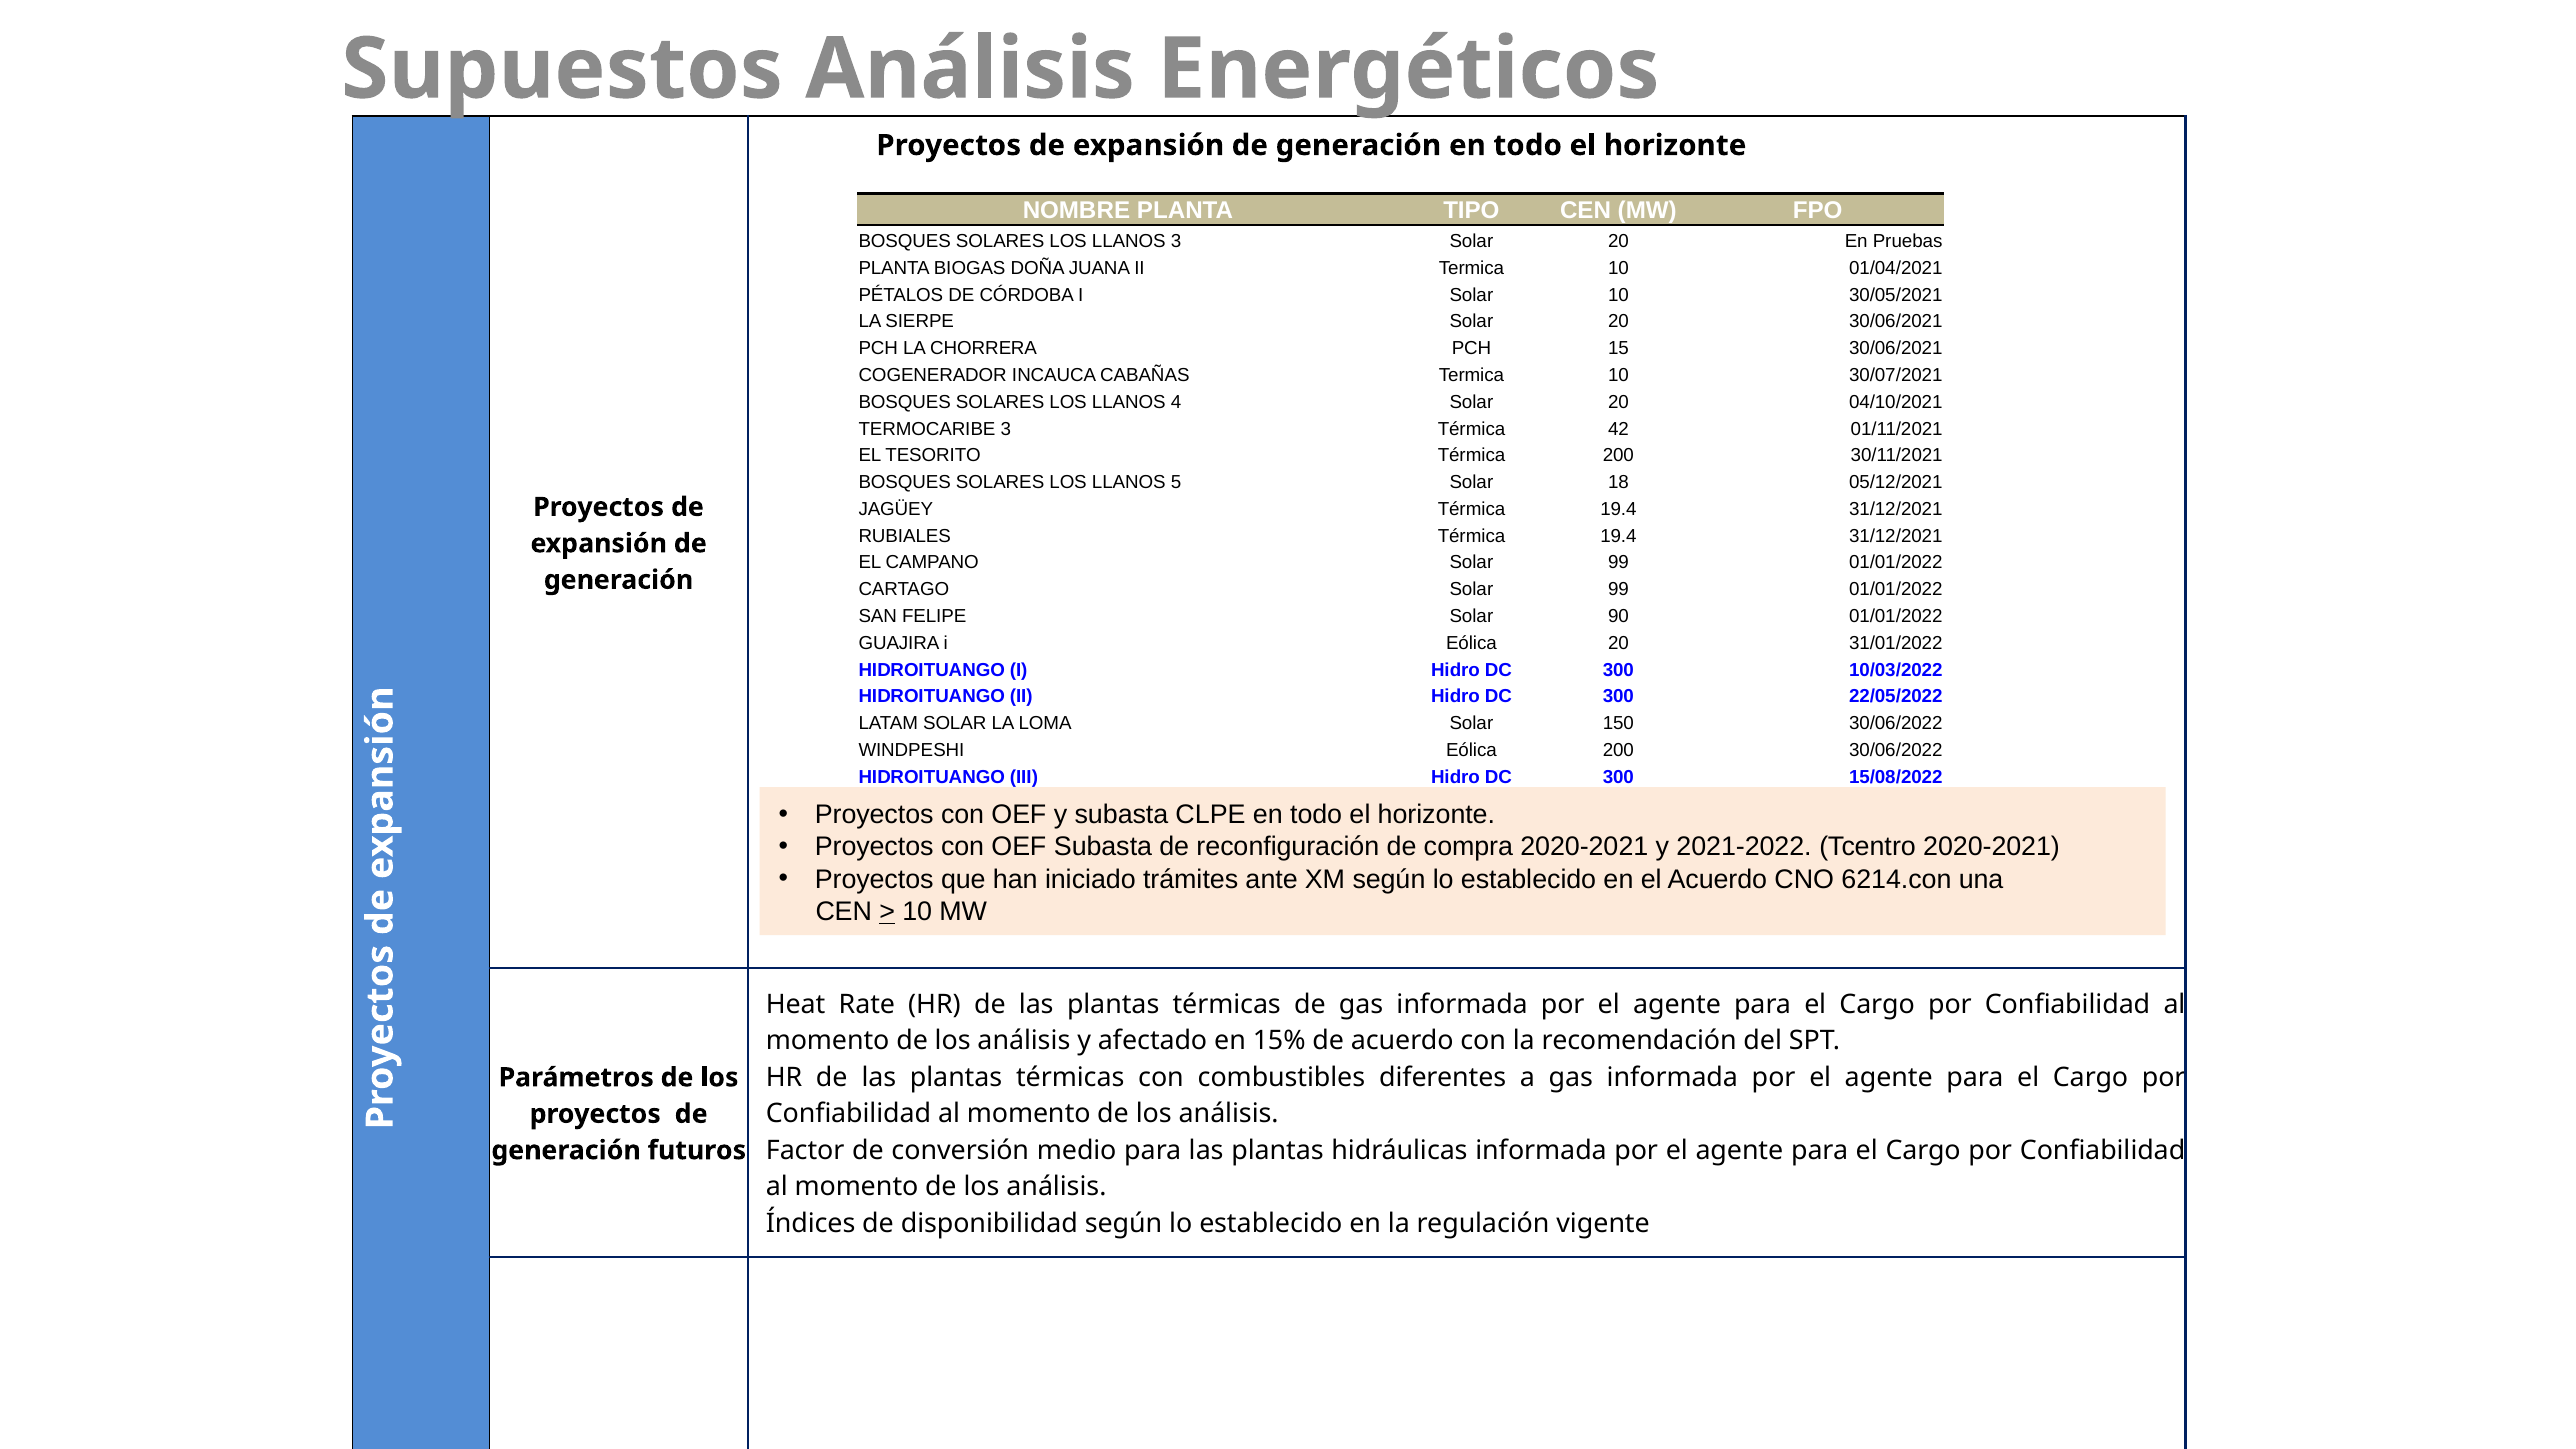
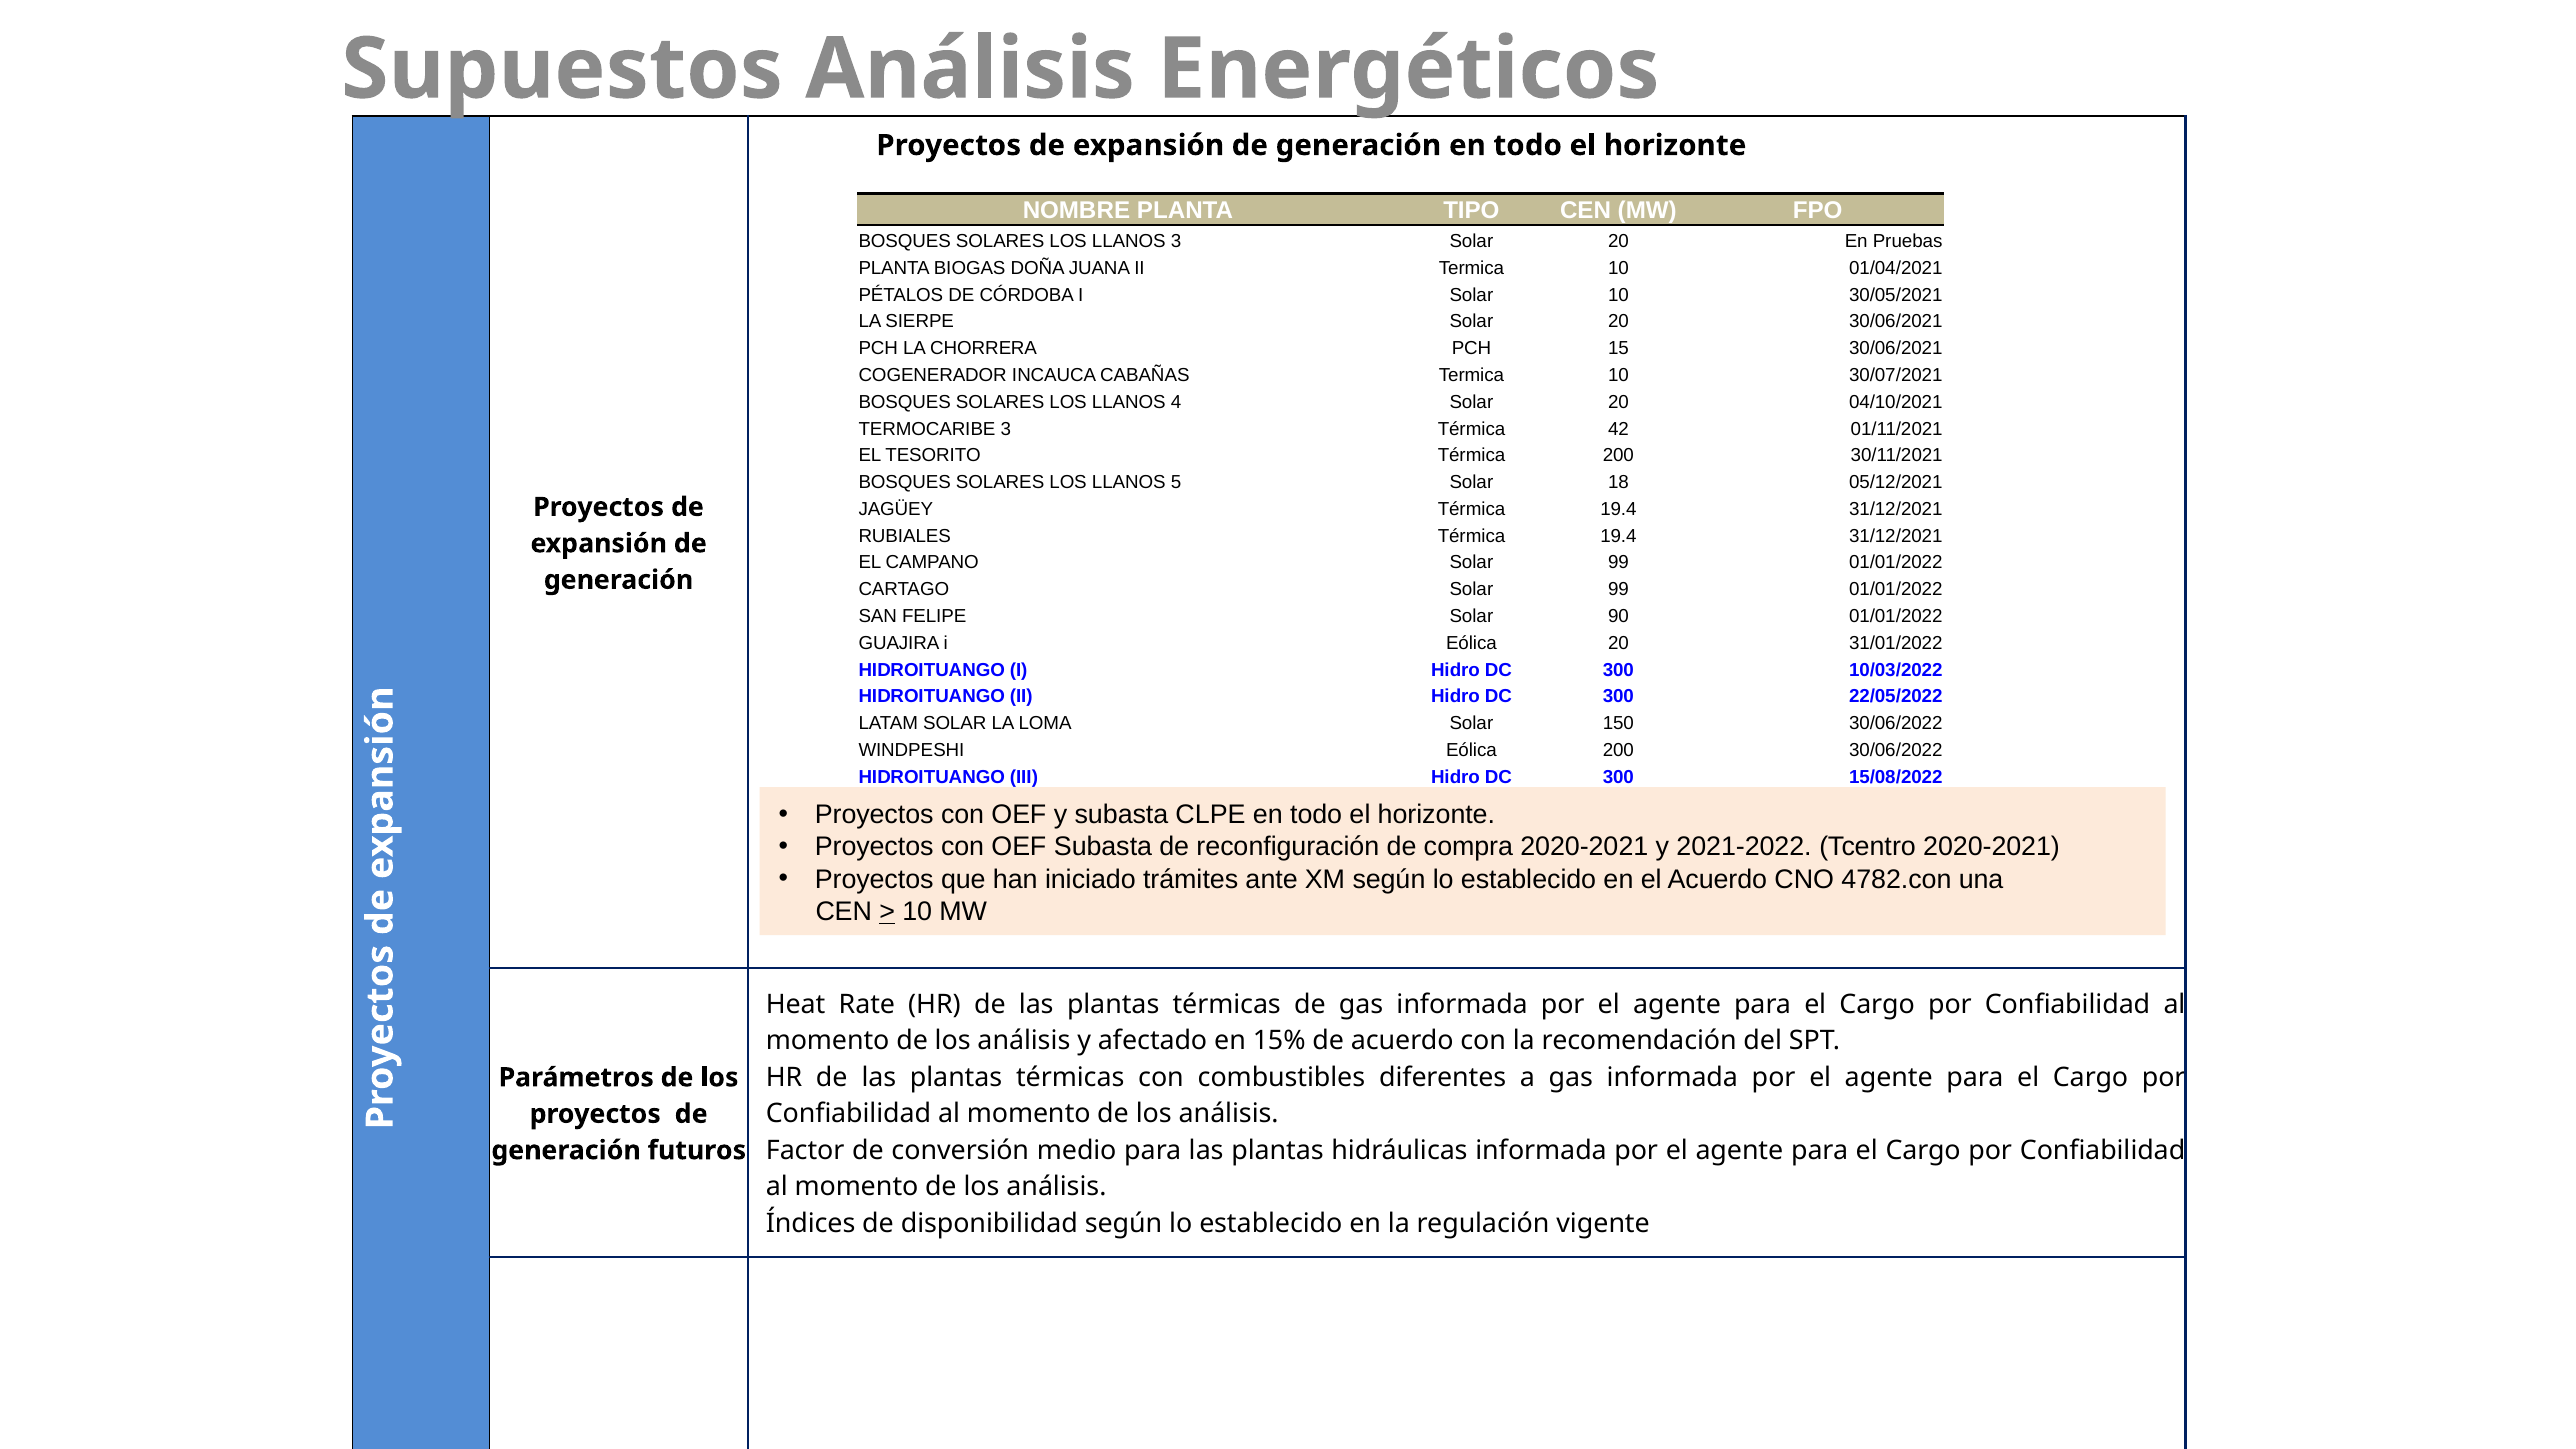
6214.con: 6214.con -> 4782.con (1897, 879)
